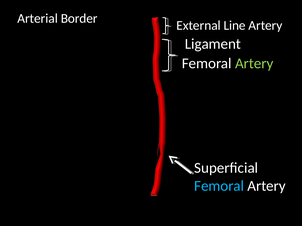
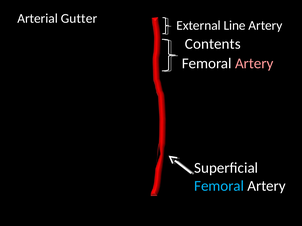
Border: Border -> Gutter (79, 19)
Ligament: Ligament -> Contents (213, 44)
Artery colour: light green -> pink (254, 63)
